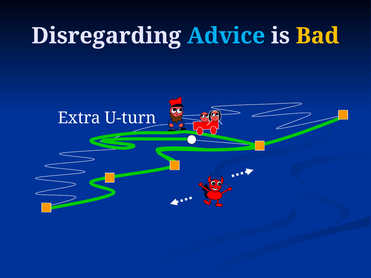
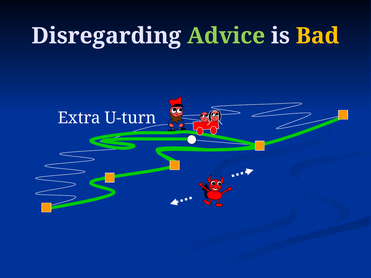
Advice colour: light blue -> light green (226, 36)
